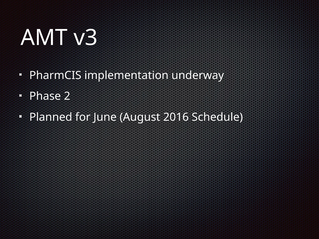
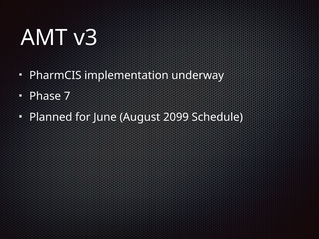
2: 2 -> 7 (67, 96)
2016: 2016 -> 2099 (176, 117)
